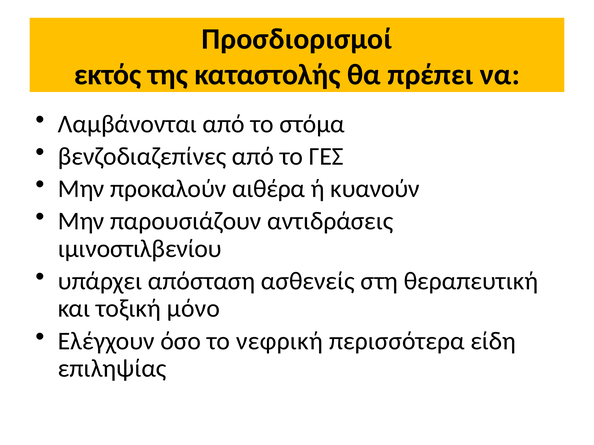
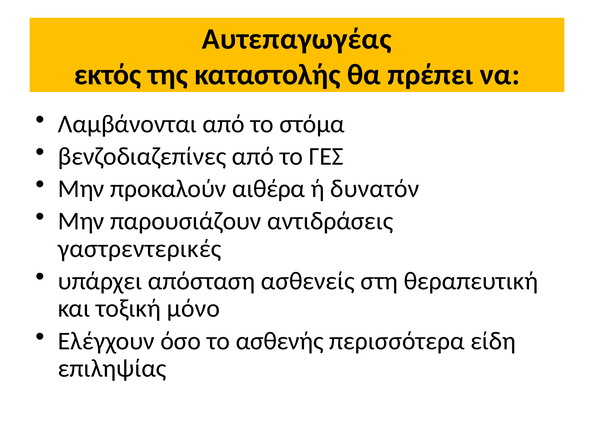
Προσδιορισμοί: Προσδιορισμοί -> Αυτεπαγωγέας (297, 39)
κυανούν: κυανούν -> δυνατόν (375, 189)
ιμινοστιλβενίου: ιμινοστιλβενίου -> γαστρεντερικές (140, 249)
νεφρική: νεφρική -> ασθενής (280, 341)
